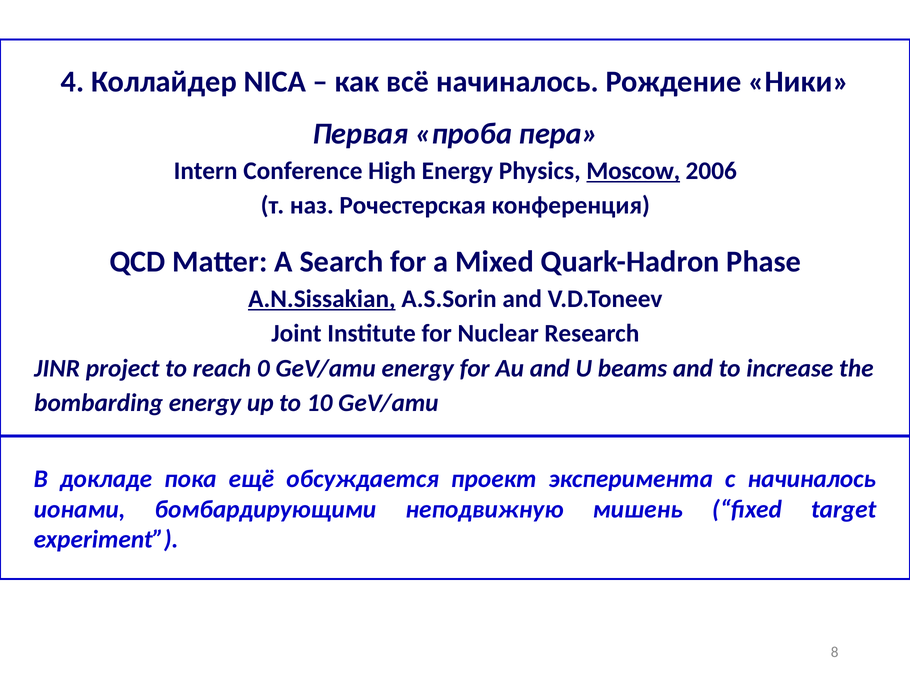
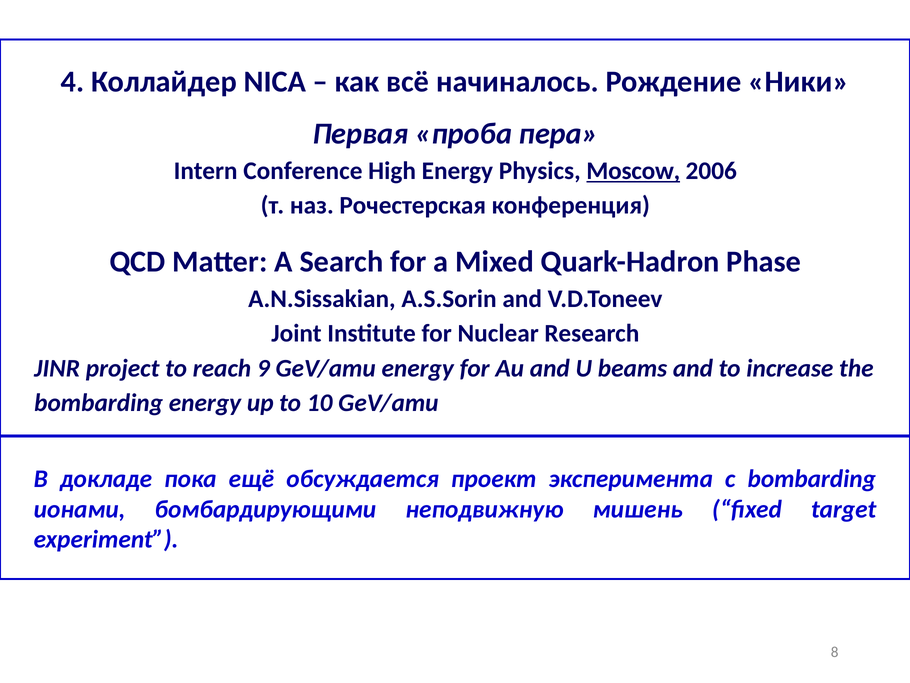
A.N.Sissakian underline: present -> none (322, 299)
0: 0 -> 9 (263, 368)
с начиналось: начиналось -> bombarding (812, 479)
